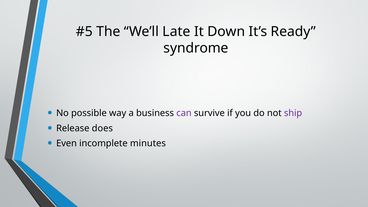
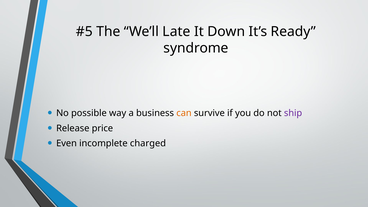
can colour: purple -> orange (184, 113)
does: does -> price (102, 128)
minutes: minutes -> charged (148, 143)
